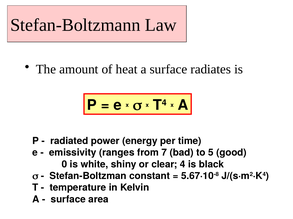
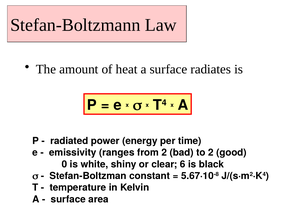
from 7: 7 -> 2 (164, 153)
to 5: 5 -> 2 (211, 153)
4: 4 -> 6 (183, 165)
